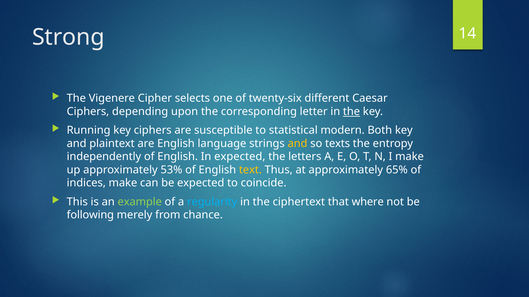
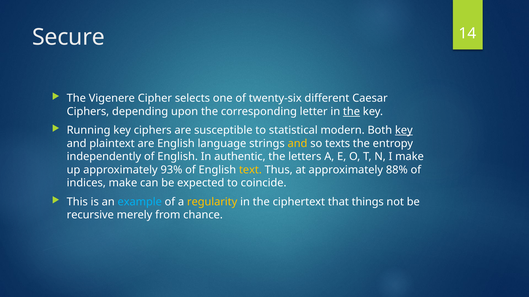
Strong: Strong -> Secure (68, 37)
key underline: none -> present (404, 130)
In expected: expected -> authentic (240, 157)
53%: 53% -> 93% (171, 170)
65%: 65% -> 88% (397, 170)
example colour: light green -> light blue (140, 202)
regularity colour: light blue -> yellow (212, 202)
where: where -> things (368, 202)
following: following -> recursive (90, 215)
